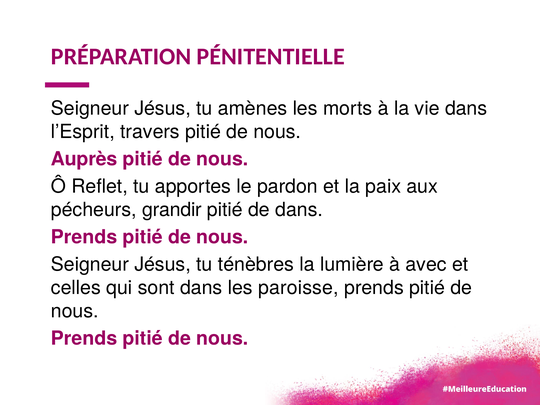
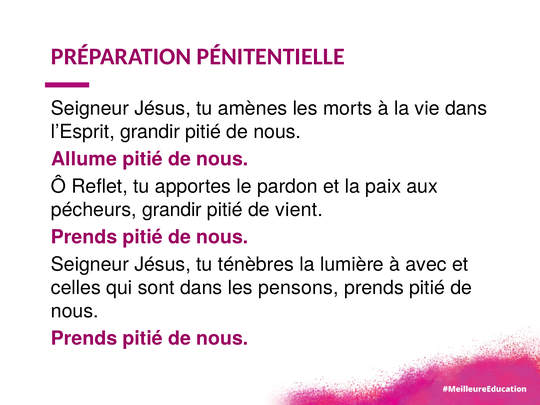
l’Esprit travers: travers -> grandir (150, 132)
Auprès: Auprès -> Allume (84, 159)
de dans: dans -> vient (299, 210)
paroisse: paroisse -> pensons (298, 288)
